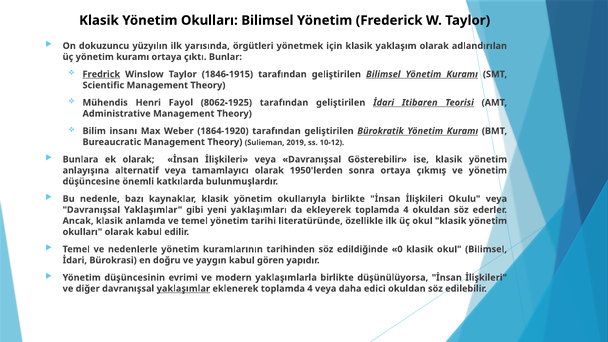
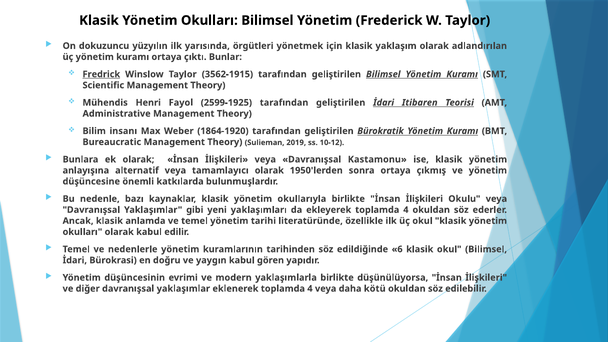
1846-1915: 1846-1915 -> 3562-1915 (227, 74)
8062-1925: 8062-1925 -> 2599-1925 (226, 103)
Gösterebilir: Gösterebilir -> Kastamonu (377, 159)
0: 0 -> 6 (397, 249)
yaklaşımlar underline: present -> none (183, 289)
edici: edici -> kötü (375, 289)
